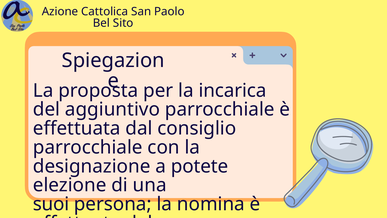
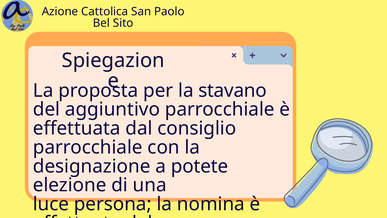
incarica: incarica -> stavano (233, 90)
suoi: suoi -> luce (51, 204)
